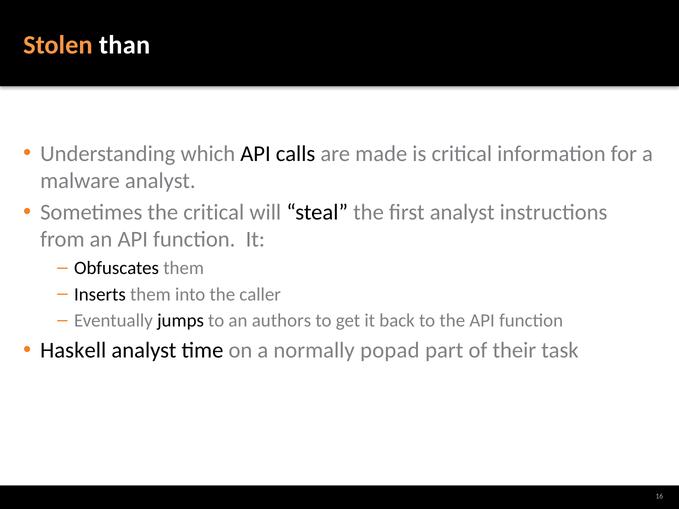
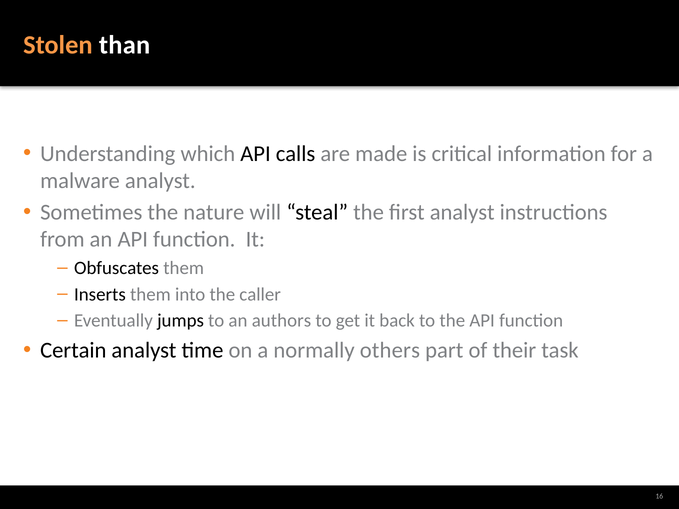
the critical: critical -> nature (214, 212)
Haskell: Haskell -> Certain (73, 351)
popad: popad -> others (390, 351)
